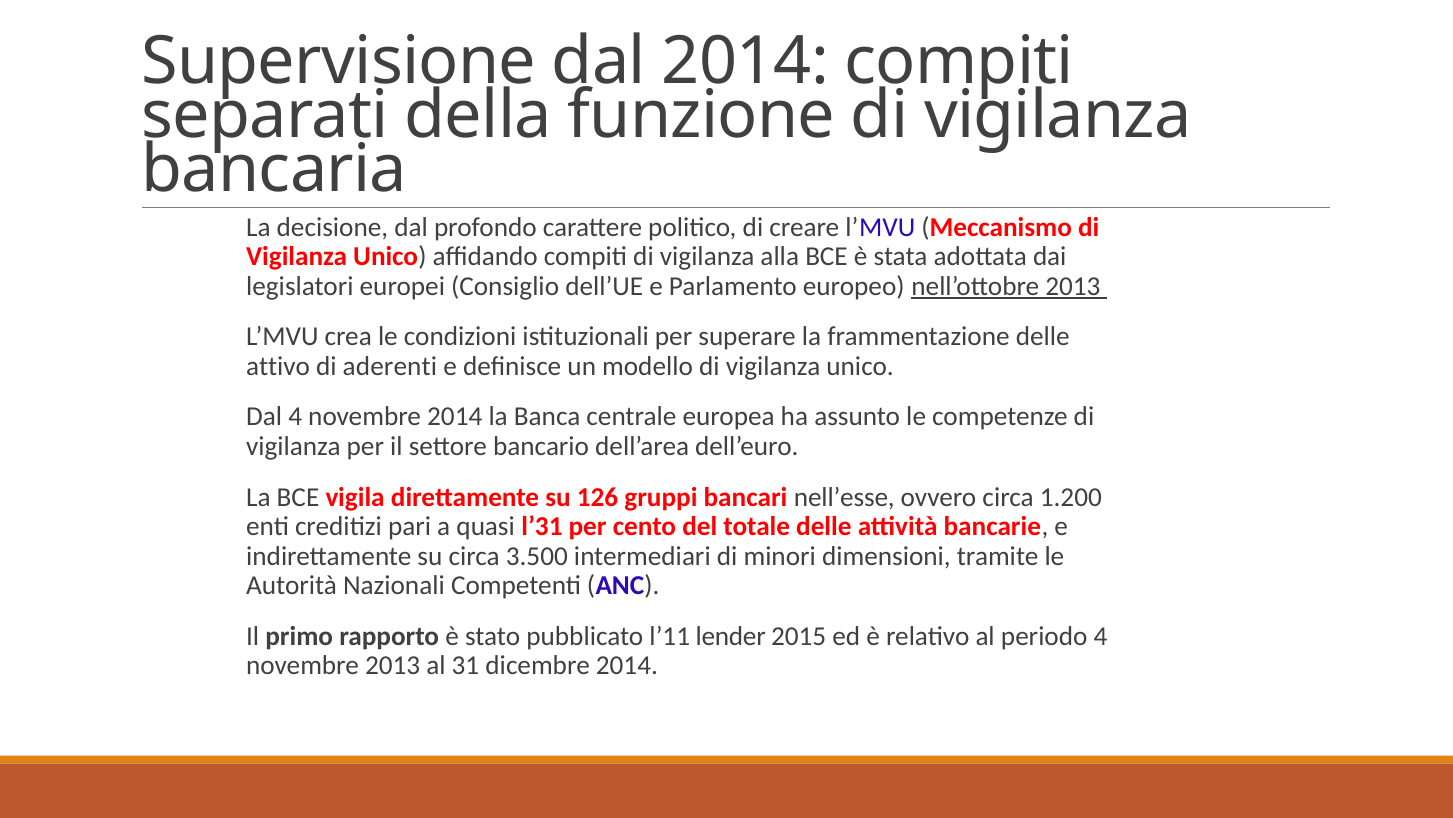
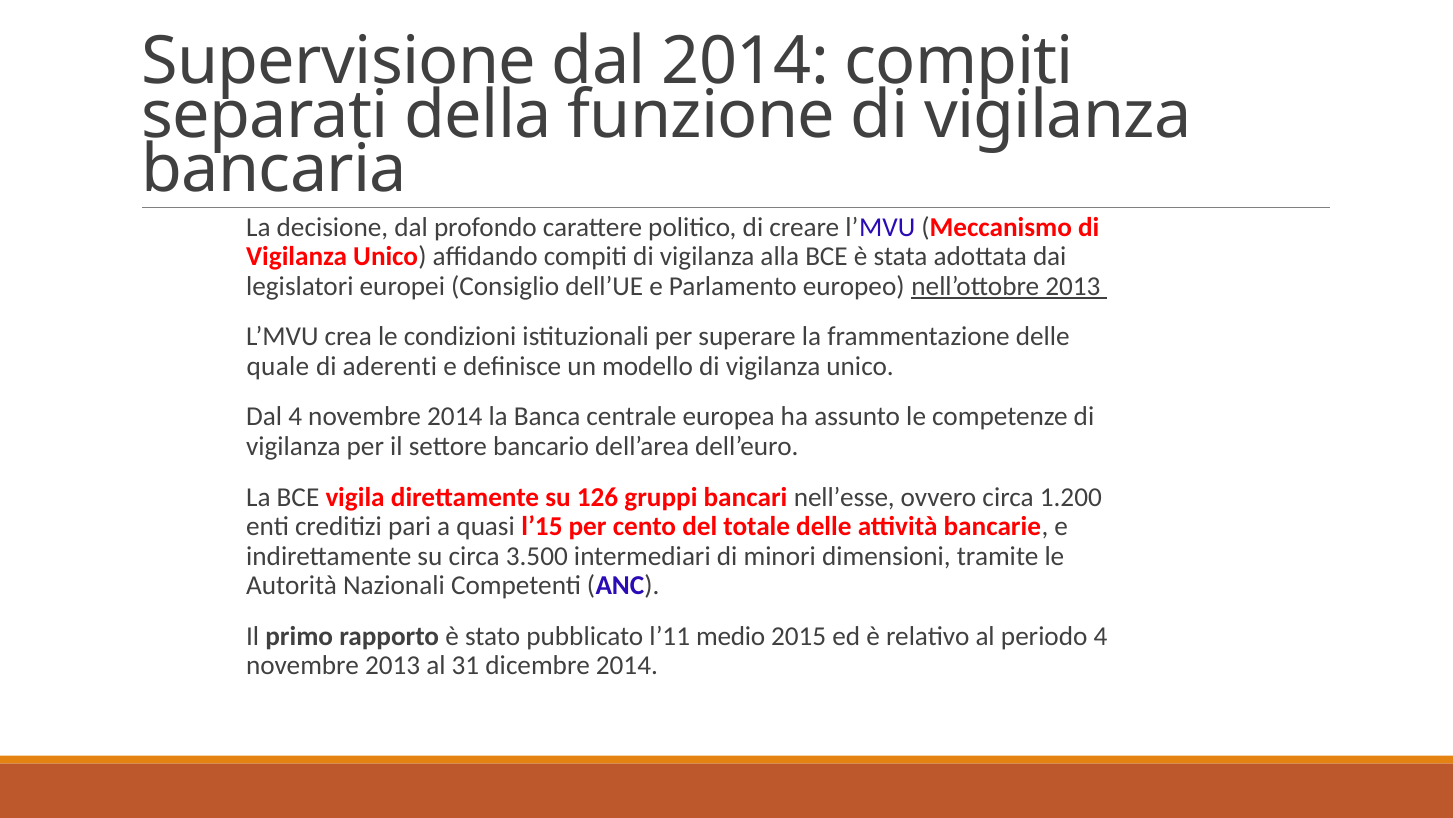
attivo: attivo -> quale (278, 366)
l’31: l’31 -> l’15 (542, 526)
lender: lender -> medio (731, 636)
